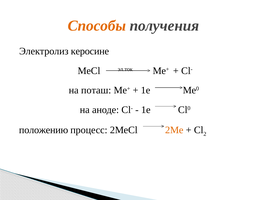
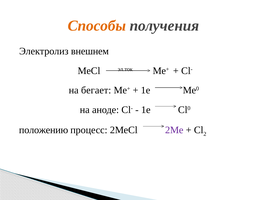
керосине: керосине -> внешнем (90, 51)
поташ: поташ -> бегает (96, 90)
2Ме colour: orange -> purple (174, 130)
